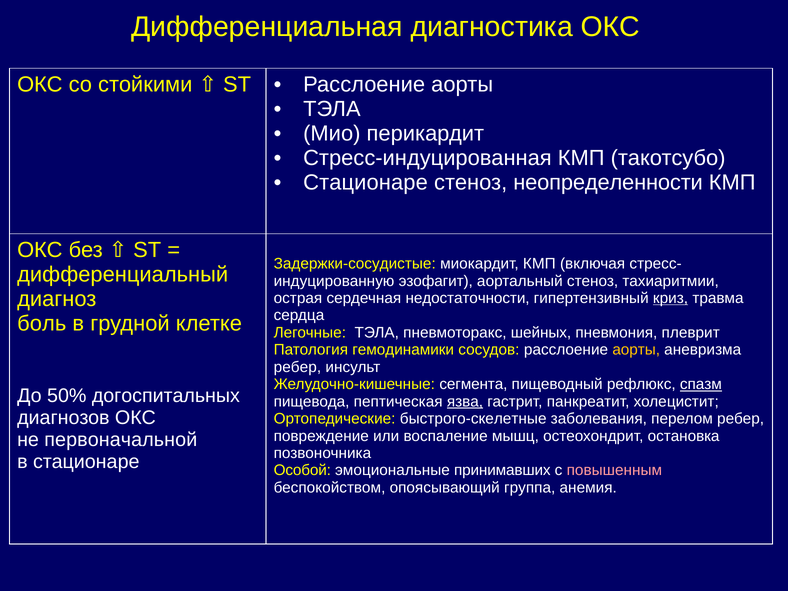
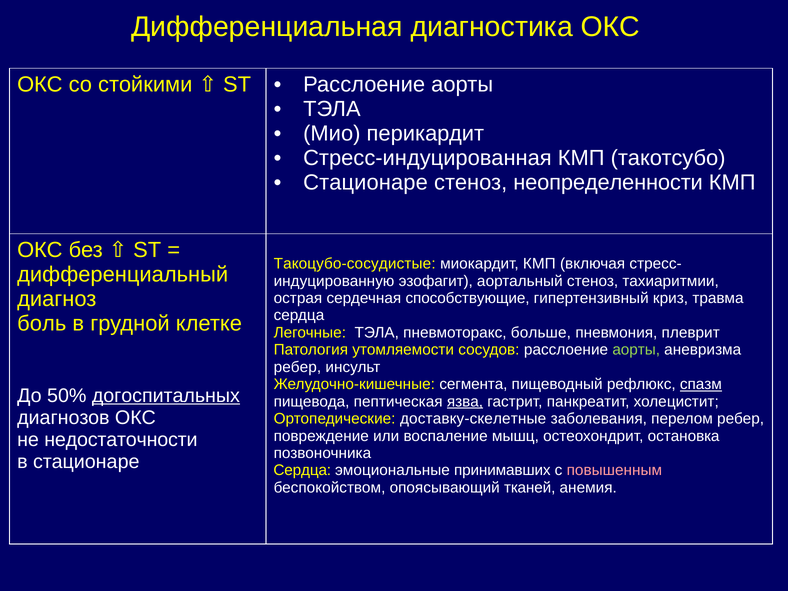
Задержки-сосудистые: Задержки-сосудистые -> Такоцубо-сосудистые (355, 264)
недостаточности: недостаточности -> способствующие (468, 298)
криз underline: present -> none (671, 298)
шейных: шейных -> больше (541, 333)
гемодинамики: гемодинамики -> утомляемости (403, 350)
аорты colour: yellow -> light green (636, 350)
догоспитальных underline: none -> present (166, 396)
быстрого-скелетные: быстрого-скелетные -> доставку-скелетные (473, 419)
первоначальной: первоначальной -> недостаточности (121, 440)
Особой: Особой -> Сердца (302, 470)
группа: группа -> тканей (530, 488)
